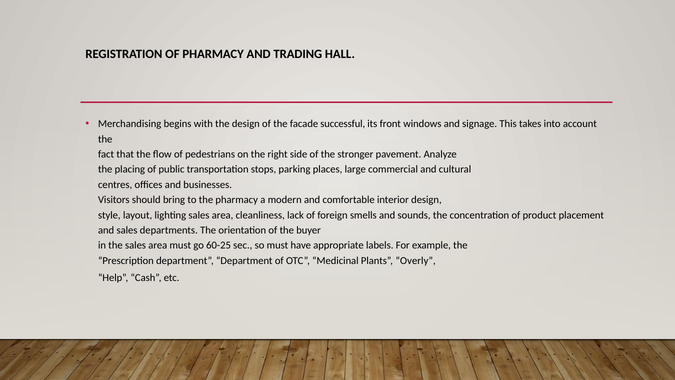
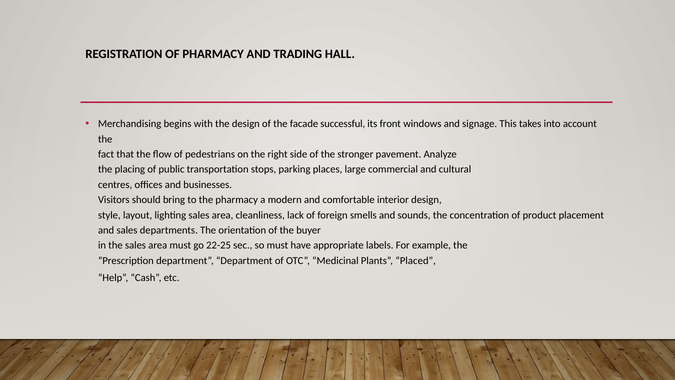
60-25: 60-25 -> 22-25 (219, 245)
Overly: Overly -> Placed (416, 260)
